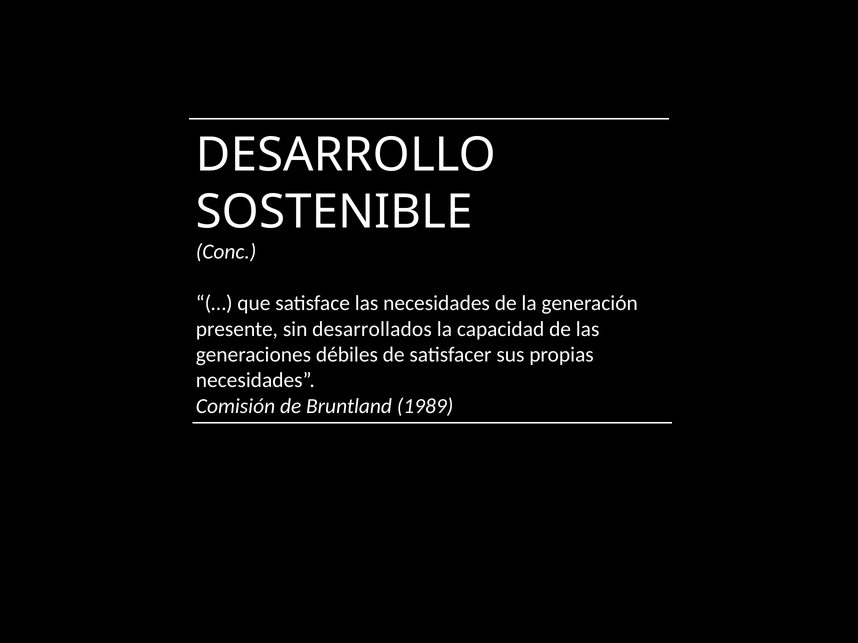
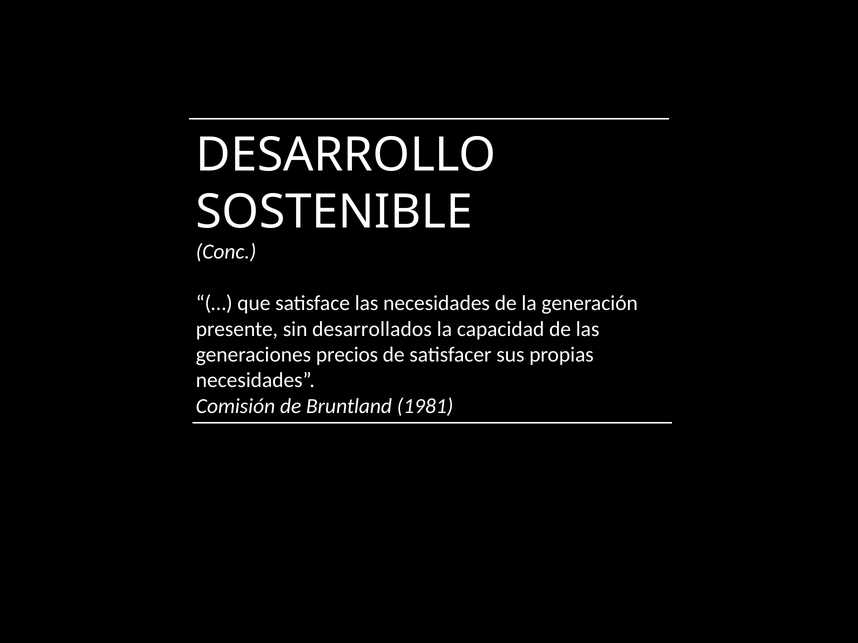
débiles: débiles -> precios (347, 355)
1989: 1989 -> 1981 (425, 406)
